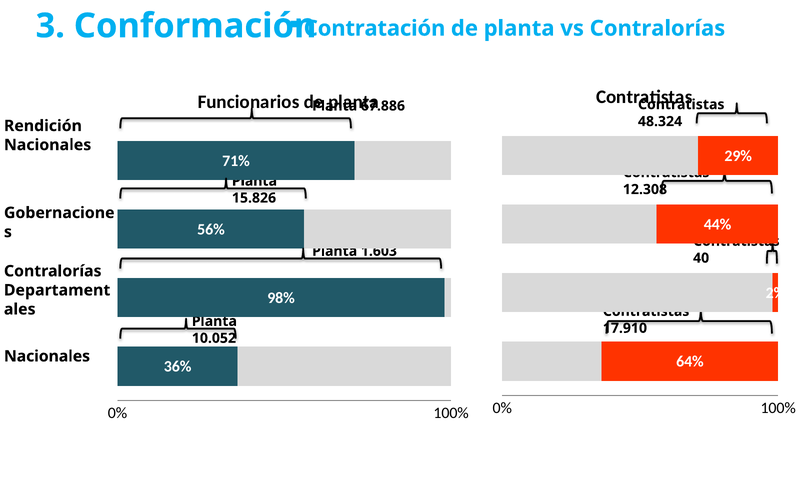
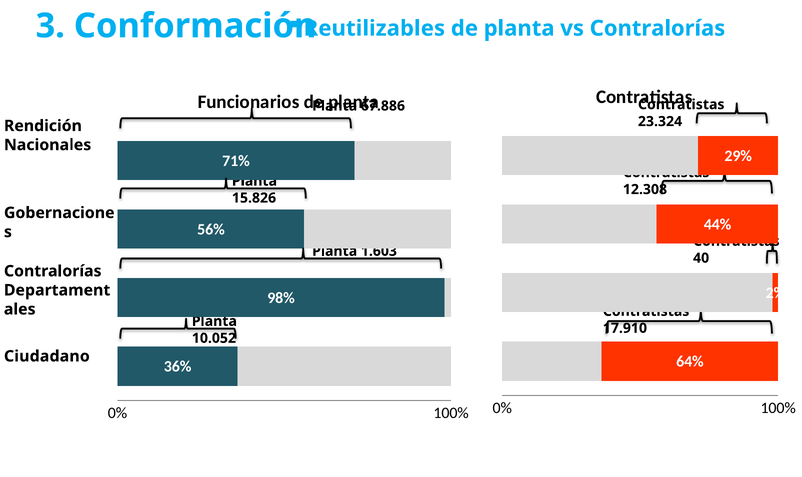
Contratación: Contratación -> Reutilizables (374, 28)
48.324: 48.324 -> 23.324 (660, 122)
Nacionales: Nacionales -> Ciudadano (47, 357)
